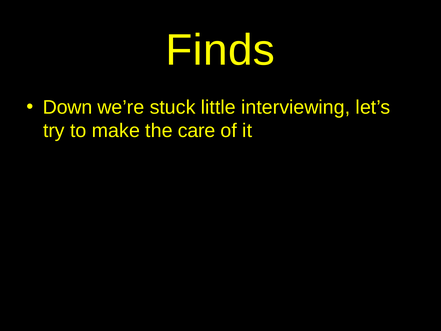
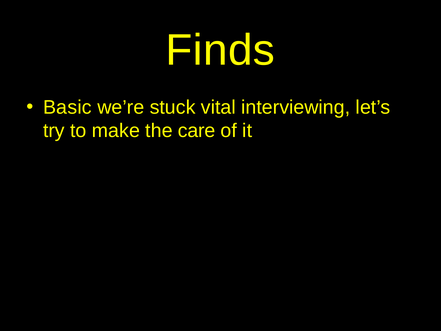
Down: Down -> Basic (67, 107)
little: little -> vital (218, 107)
